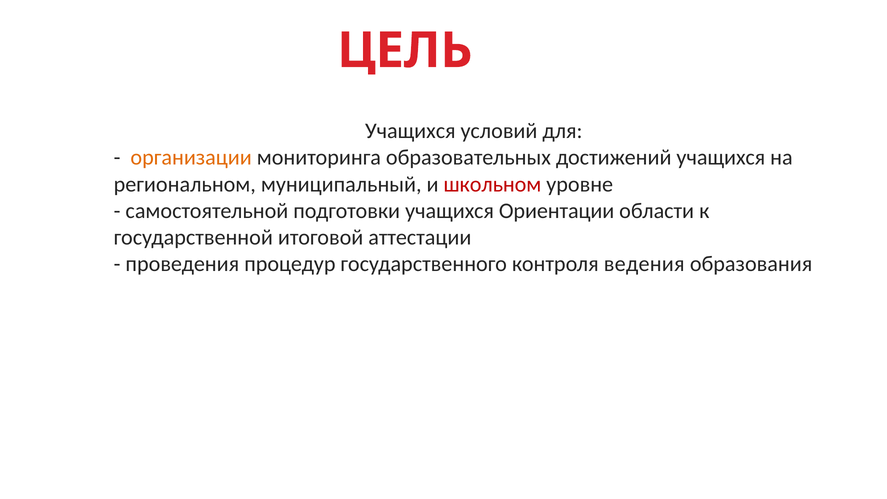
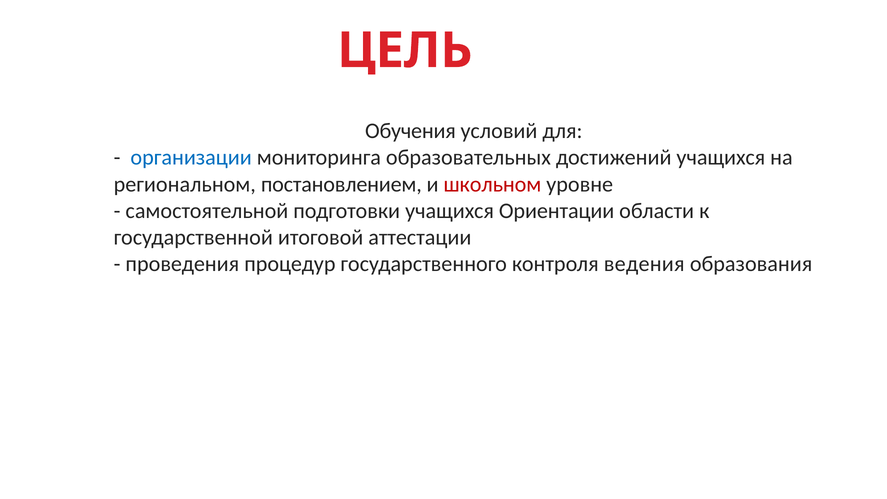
Учащихся: Учащихся -> Обучения (410, 131)
организации colour: orange -> blue (191, 158)
муниципальный: муниципальный -> постановлением (341, 184)
